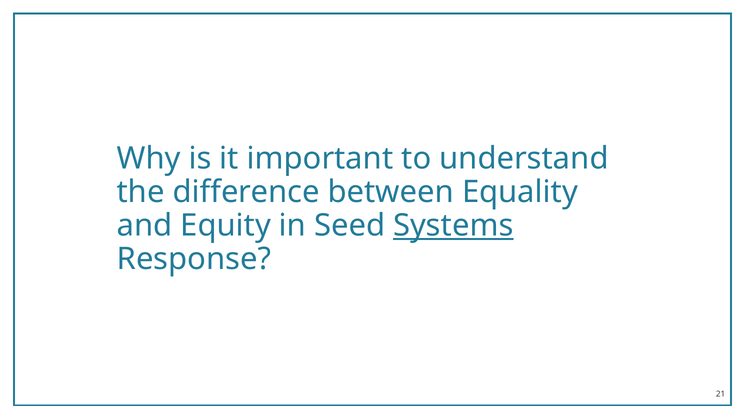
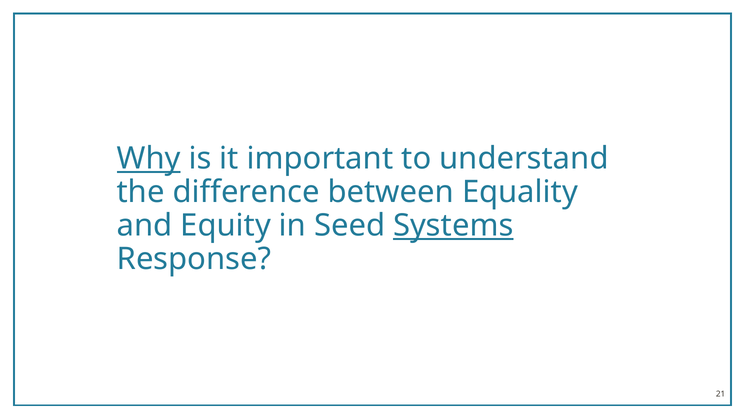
Why underline: none -> present (149, 159)
